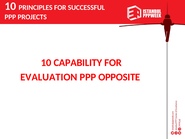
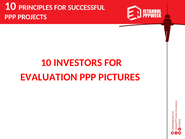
CAPABILITY: CAPABILITY -> INVESTORS (78, 63)
OPPOSITE: OPPOSITE -> PICTURES (119, 77)
